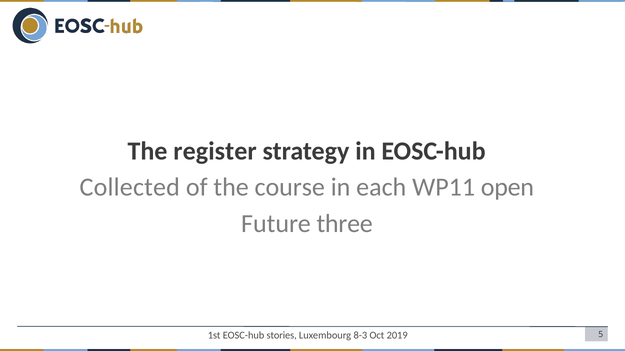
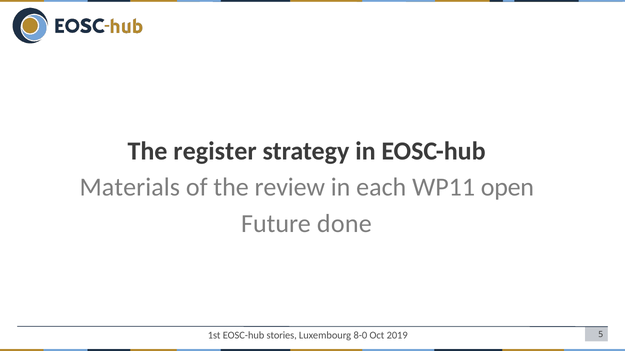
Collected: Collected -> Materials (130, 188)
course: course -> review (290, 188)
three: three -> done (344, 224)
8-3: 8-3 -> 8-0 (360, 336)
